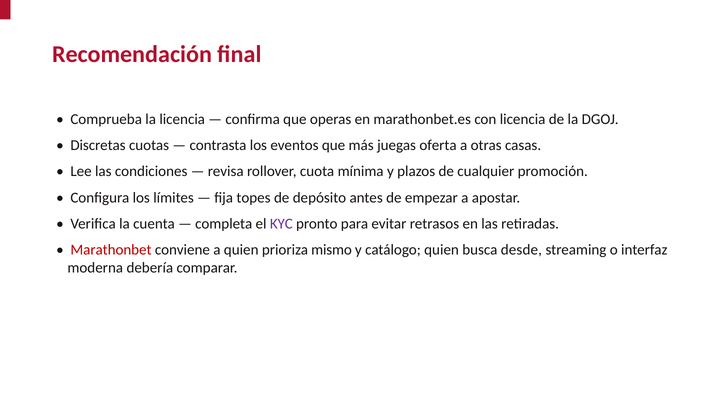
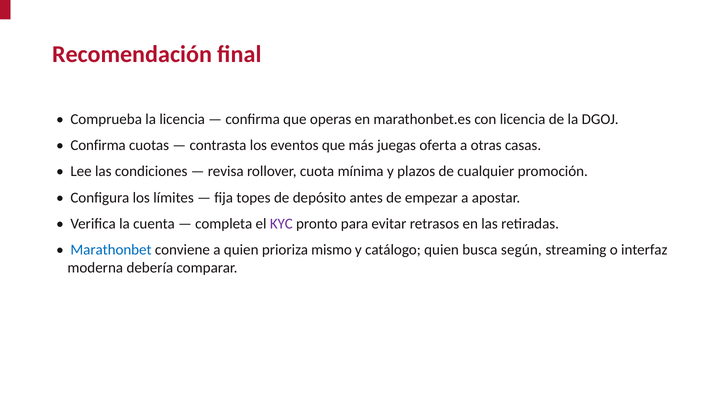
Discretas: Discretas -> Confirma (98, 145)
Marathonbet colour: red -> blue (111, 250)
desde: desde -> según (521, 250)
